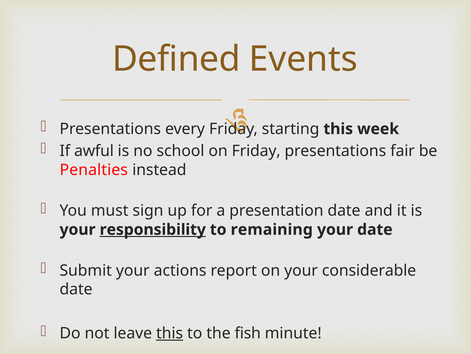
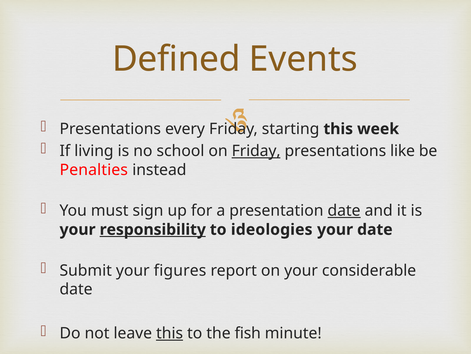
awful: awful -> living (94, 151)
Friday underline: none -> present (256, 151)
fair: fair -> like (403, 151)
date underline: none -> present (344, 210)
remaining: remaining -> ideologies (272, 229)
actions: actions -> figures (180, 270)
